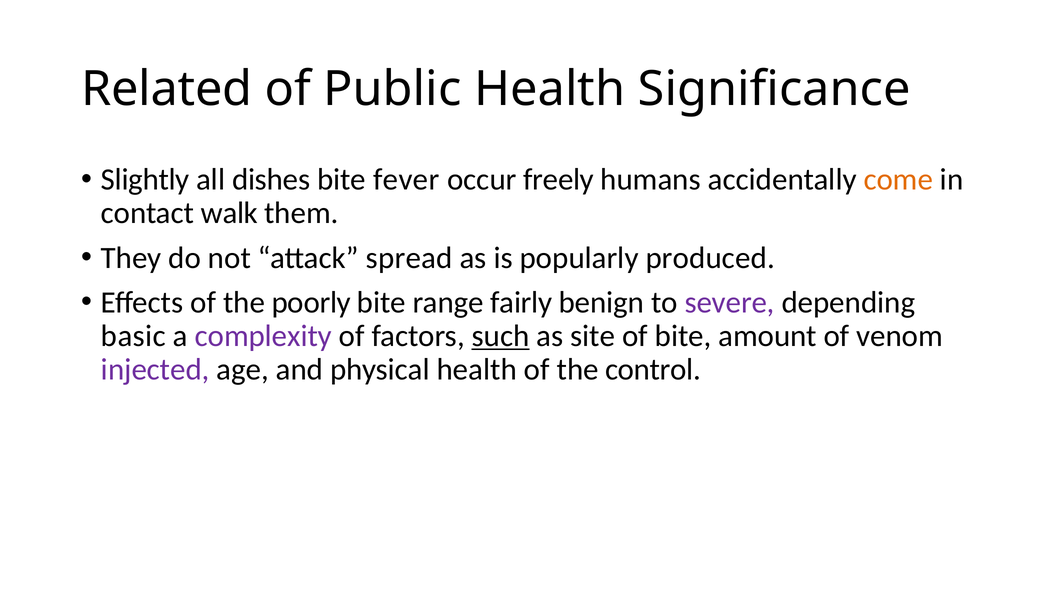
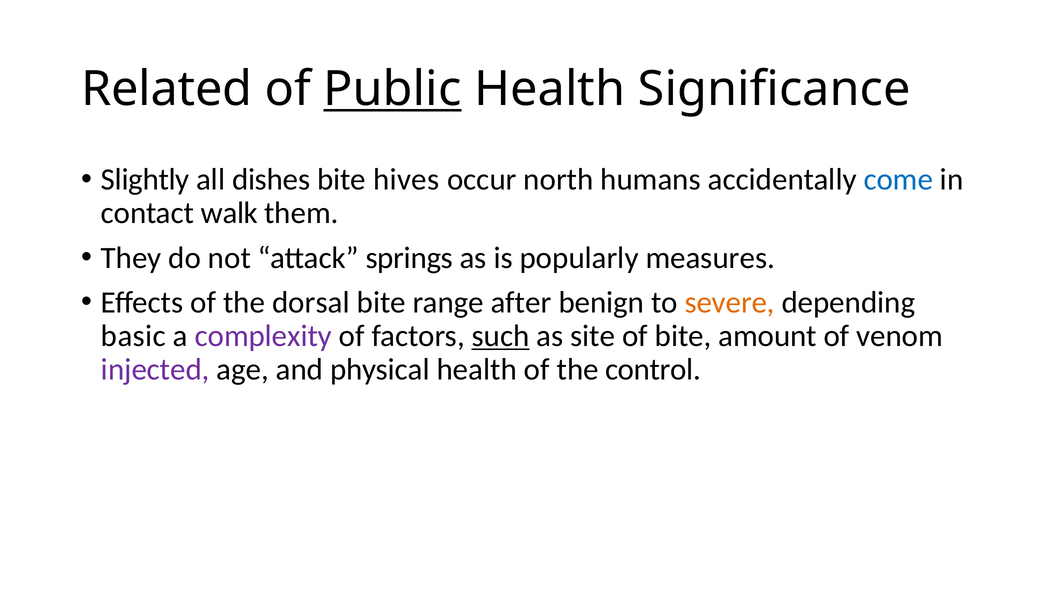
Public underline: none -> present (392, 89)
fever: fever -> hives (406, 180)
freely: freely -> north (558, 180)
come colour: orange -> blue (898, 180)
spread: spread -> springs (409, 258)
produced: produced -> measures (710, 258)
poorly: poorly -> dorsal (311, 302)
fairly: fairly -> after (521, 302)
severe colour: purple -> orange (730, 302)
